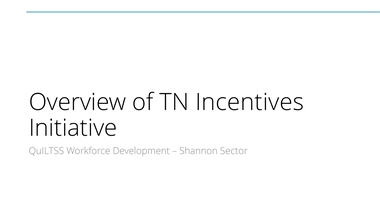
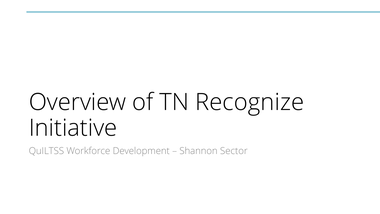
Incentives: Incentives -> Recognize (250, 102)
